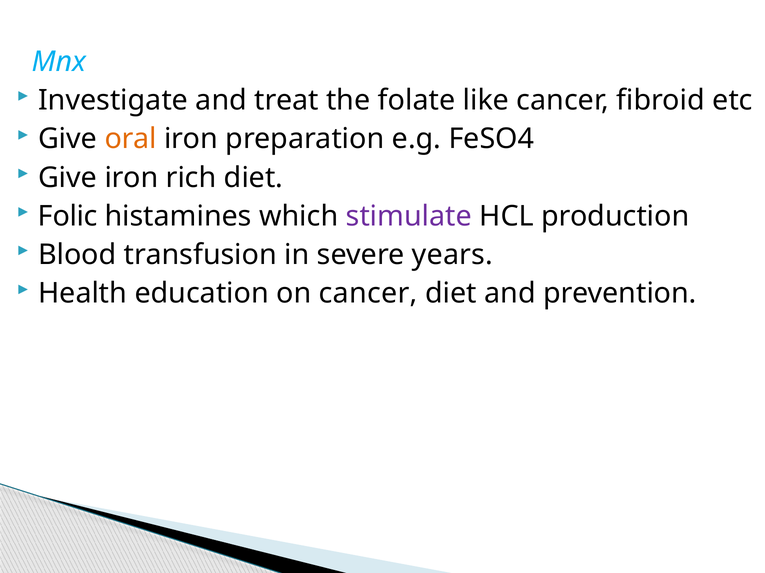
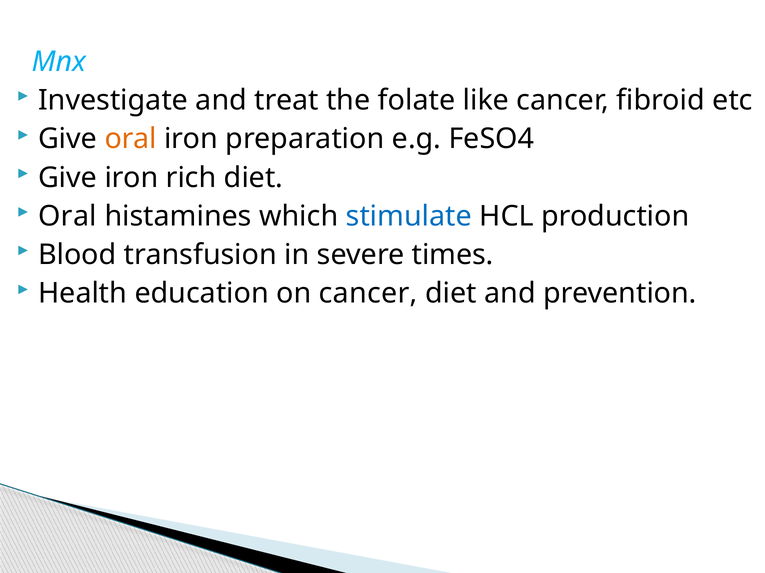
Folic: Folic -> Oral (67, 217)
stimulate colour: purple -> blue (409, 217)
years: years -> times (453, 255)
